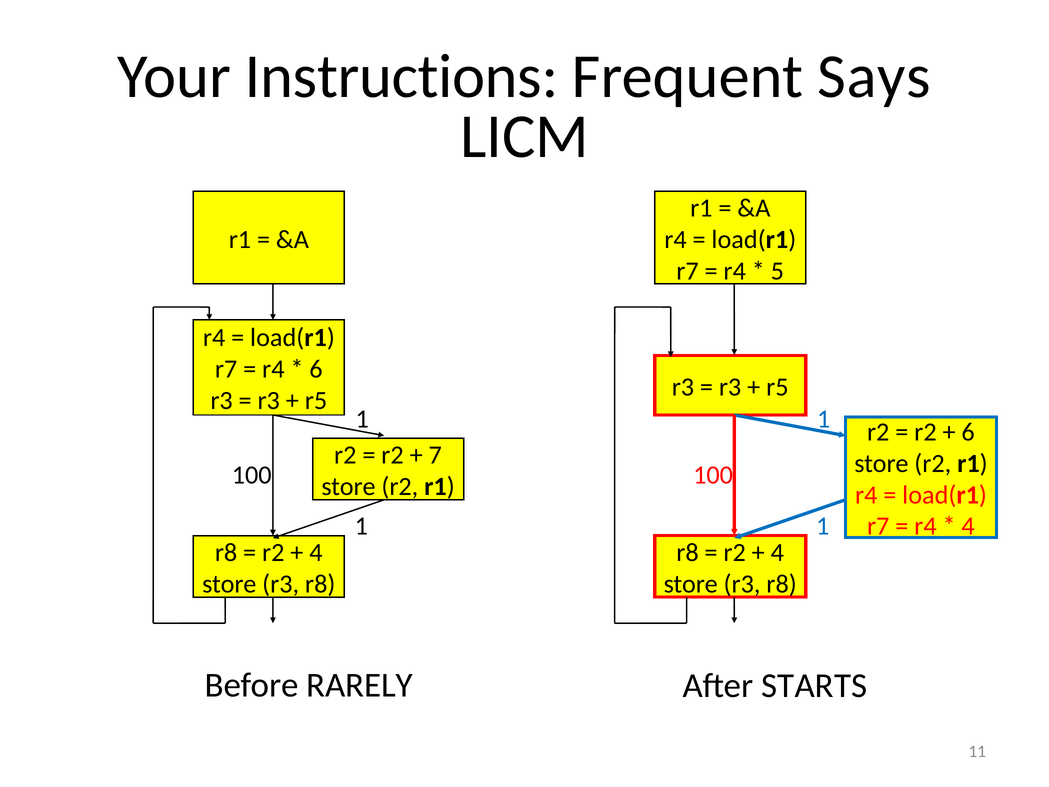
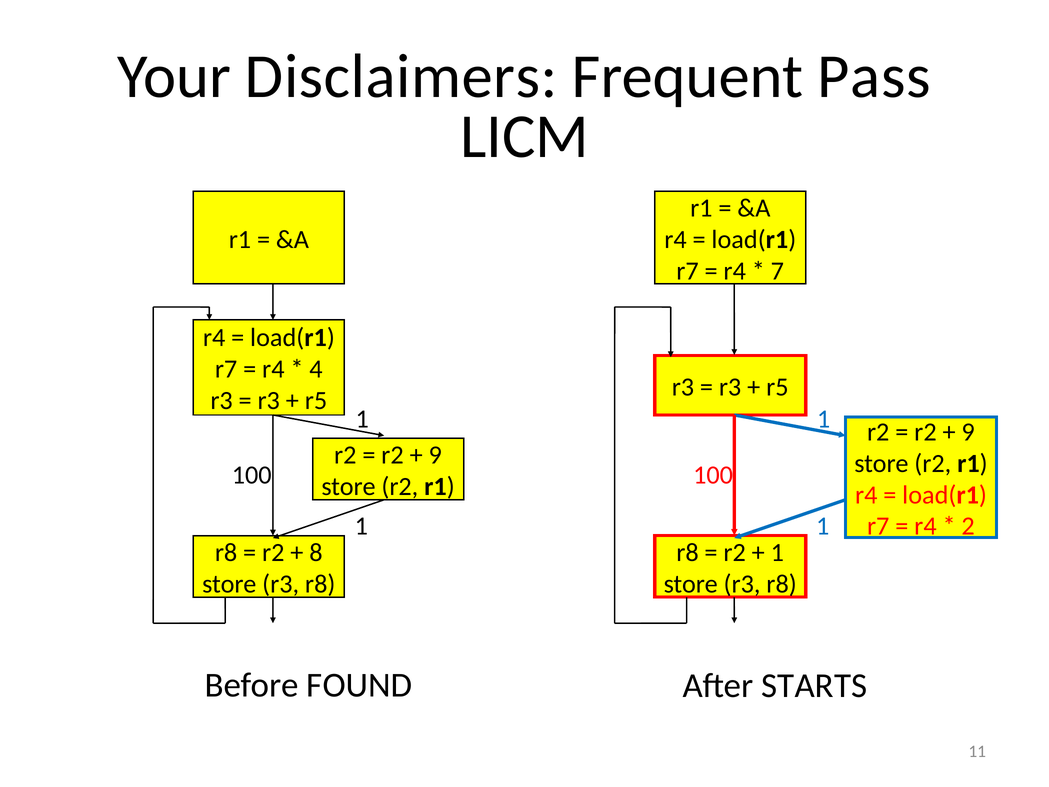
Instructions: Instructions -> Disclaimers (401, 76)
Says: Says -> Pass (874, 76)
5: 5 -> 7 (777, 271)
6: 6 -> 4 (316, 369)
6: 6 -> 9 (968, 432)
7: 7 -> 9 (435, 455)
4: 4 -> 2 (968, 526)
4: 4 -> 8 (316, 552)
4: 4 -> 1 (777, 552)
RARELY: RARELY -> FOUND (359, 685)
